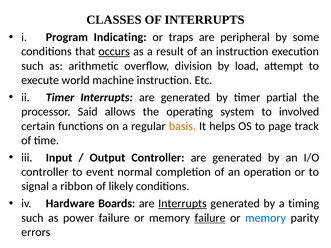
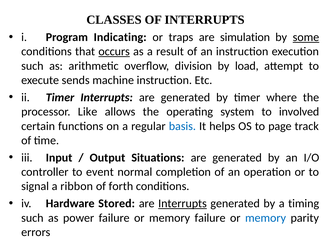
peripheral: peripheral -> simulation (245, 37)
some underline: none -> present (306, 37)
world: world -> sends (76, 80)
partial: partial -> where (282, 98)
Said: Said -> Like (88, 112)
basis colour: orange -> blue (182, 126)
Output Controller: Controller -> Situations (158, 158)
likely: likely -> forth (121, 186)
Boards: Boards -> Stored (117, 204)
failure underline: present -> none (210, 218)
